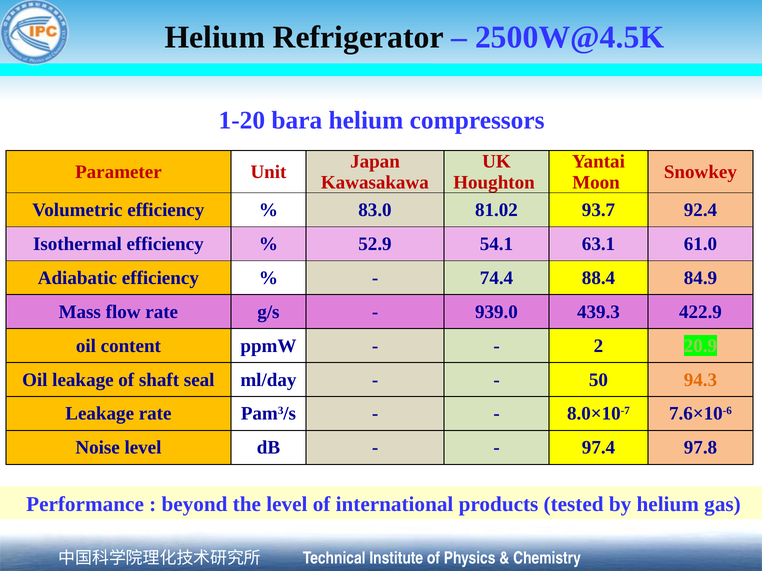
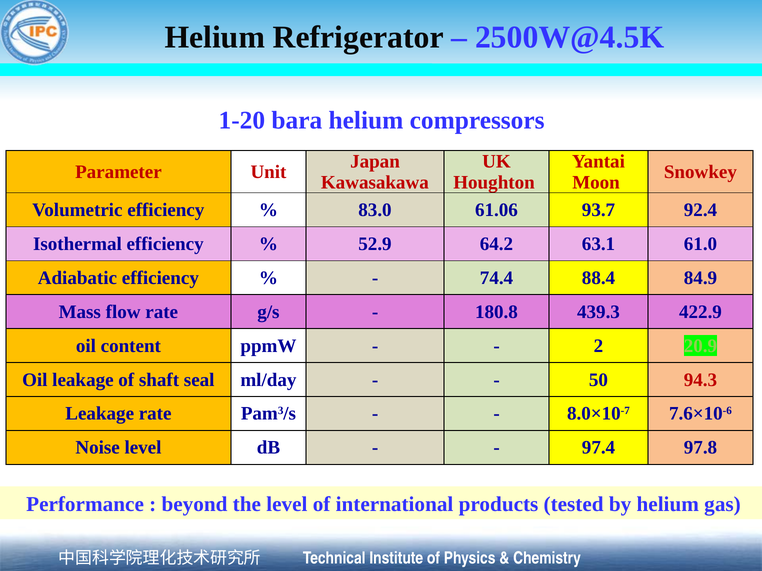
81.02: 81.02 -> 61.06 (496, 210)
54.1: 54.1 -> 64.2 (496, 244)
939.0: 939.0 -> 180.8 (496, 312)
94.3 colour: orange -> red (700, 380)
